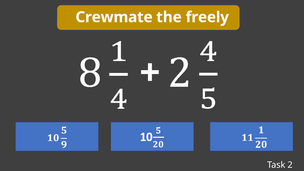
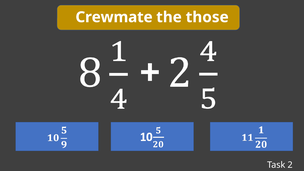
freely: freely -> those (207, 17)
